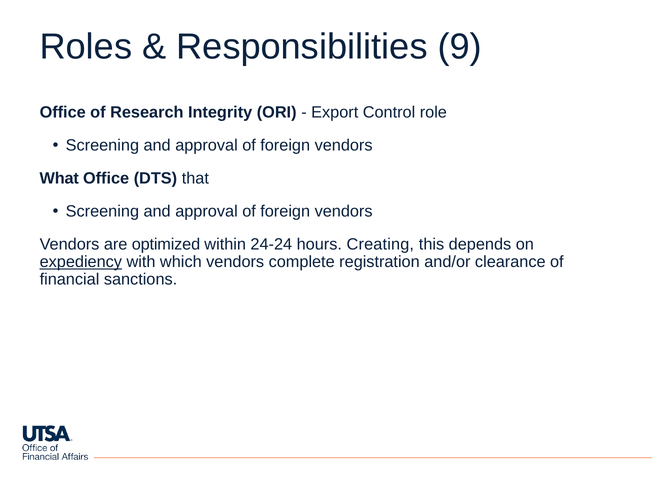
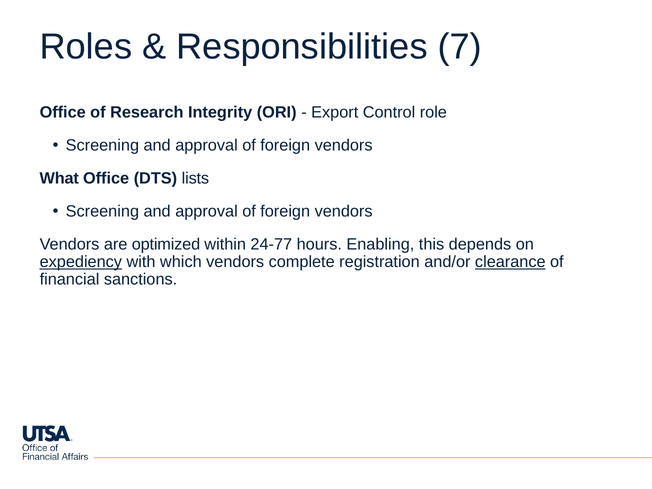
9: 9 -> 7 (460, 47)
that: that -> lists (195, 178)
24-24: 24-24 -> 24-77 (271, 244)
Creating: Creating -> Enabling (380, 244)
clearance underline: none -> present (510, 262)
